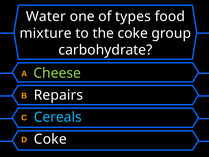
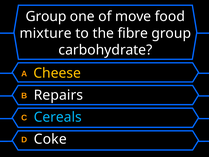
Water: Water -> Group (46, 16)
types: types -> move (133, 16)
the coke: coke -> fibre (133, 33)
Cheese colour: light green -> yellow (57, 73)
